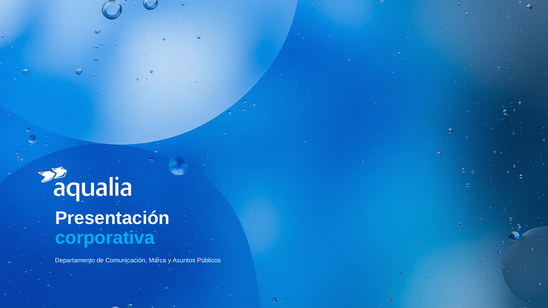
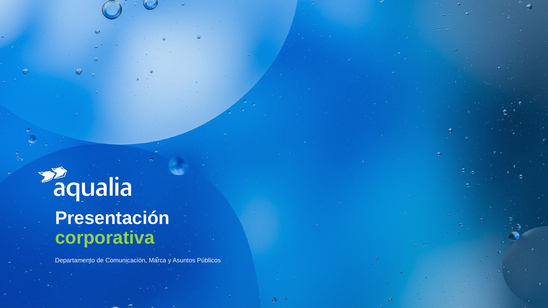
corporativa colour: light blue -> light green (105, 238)
